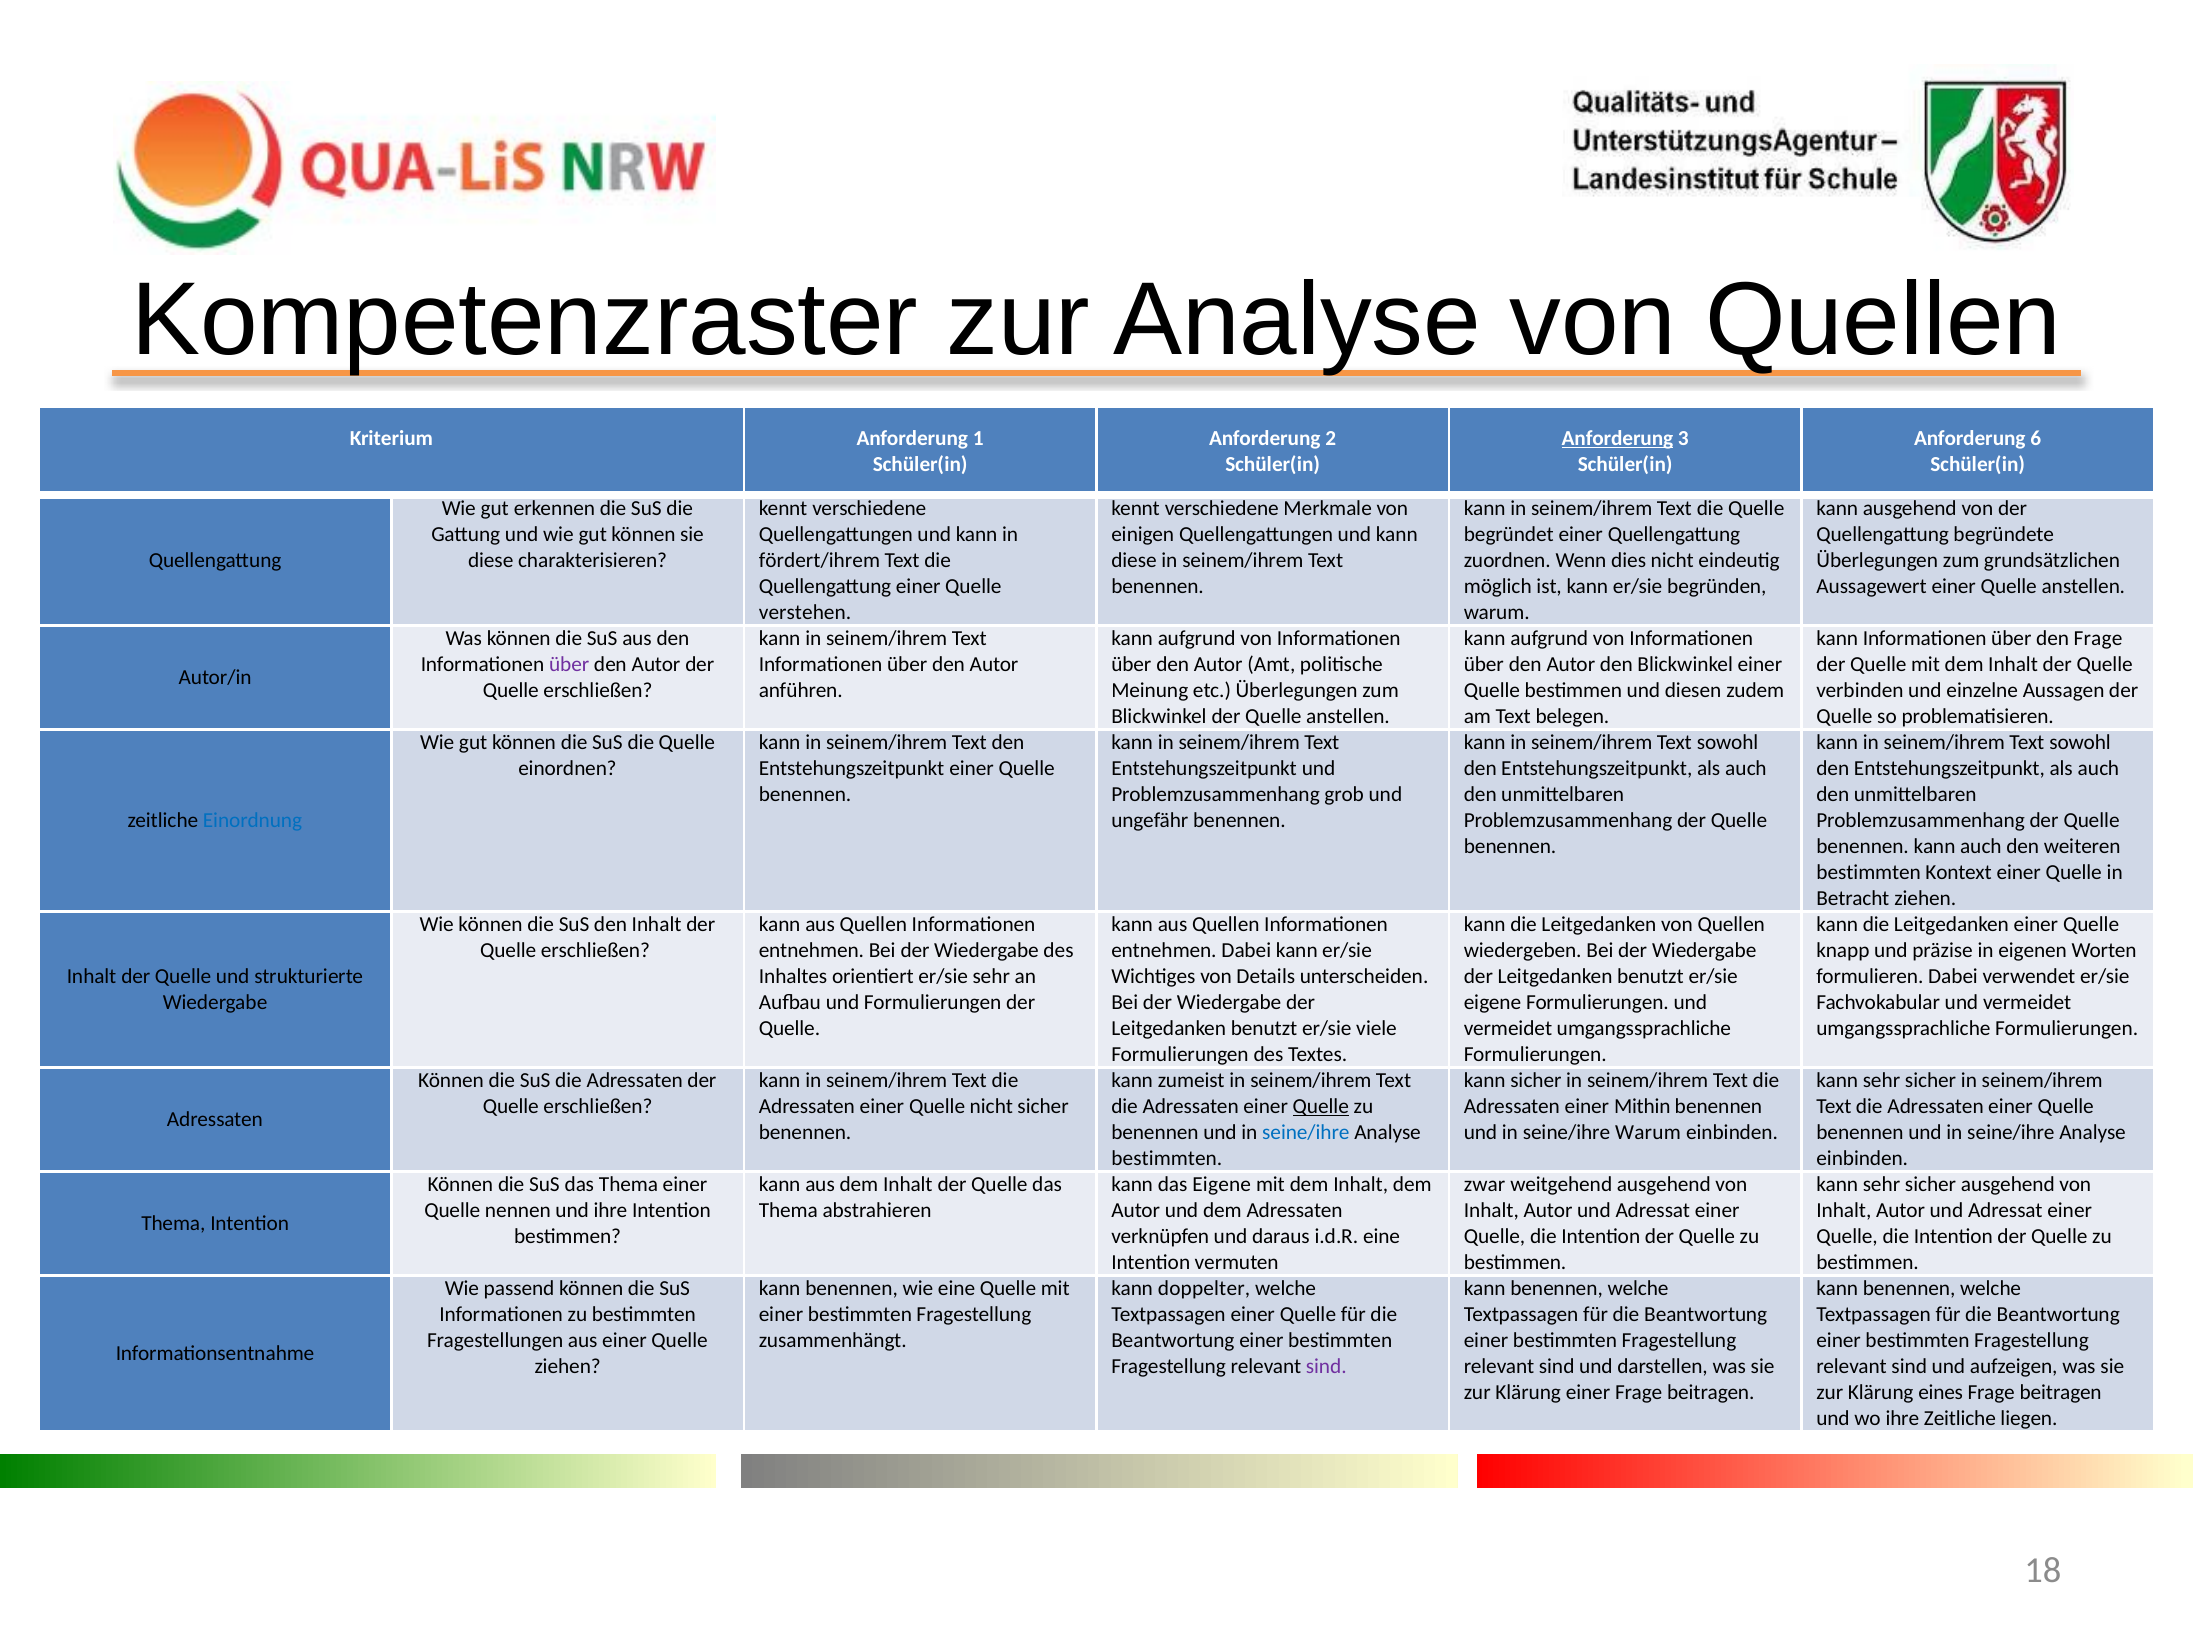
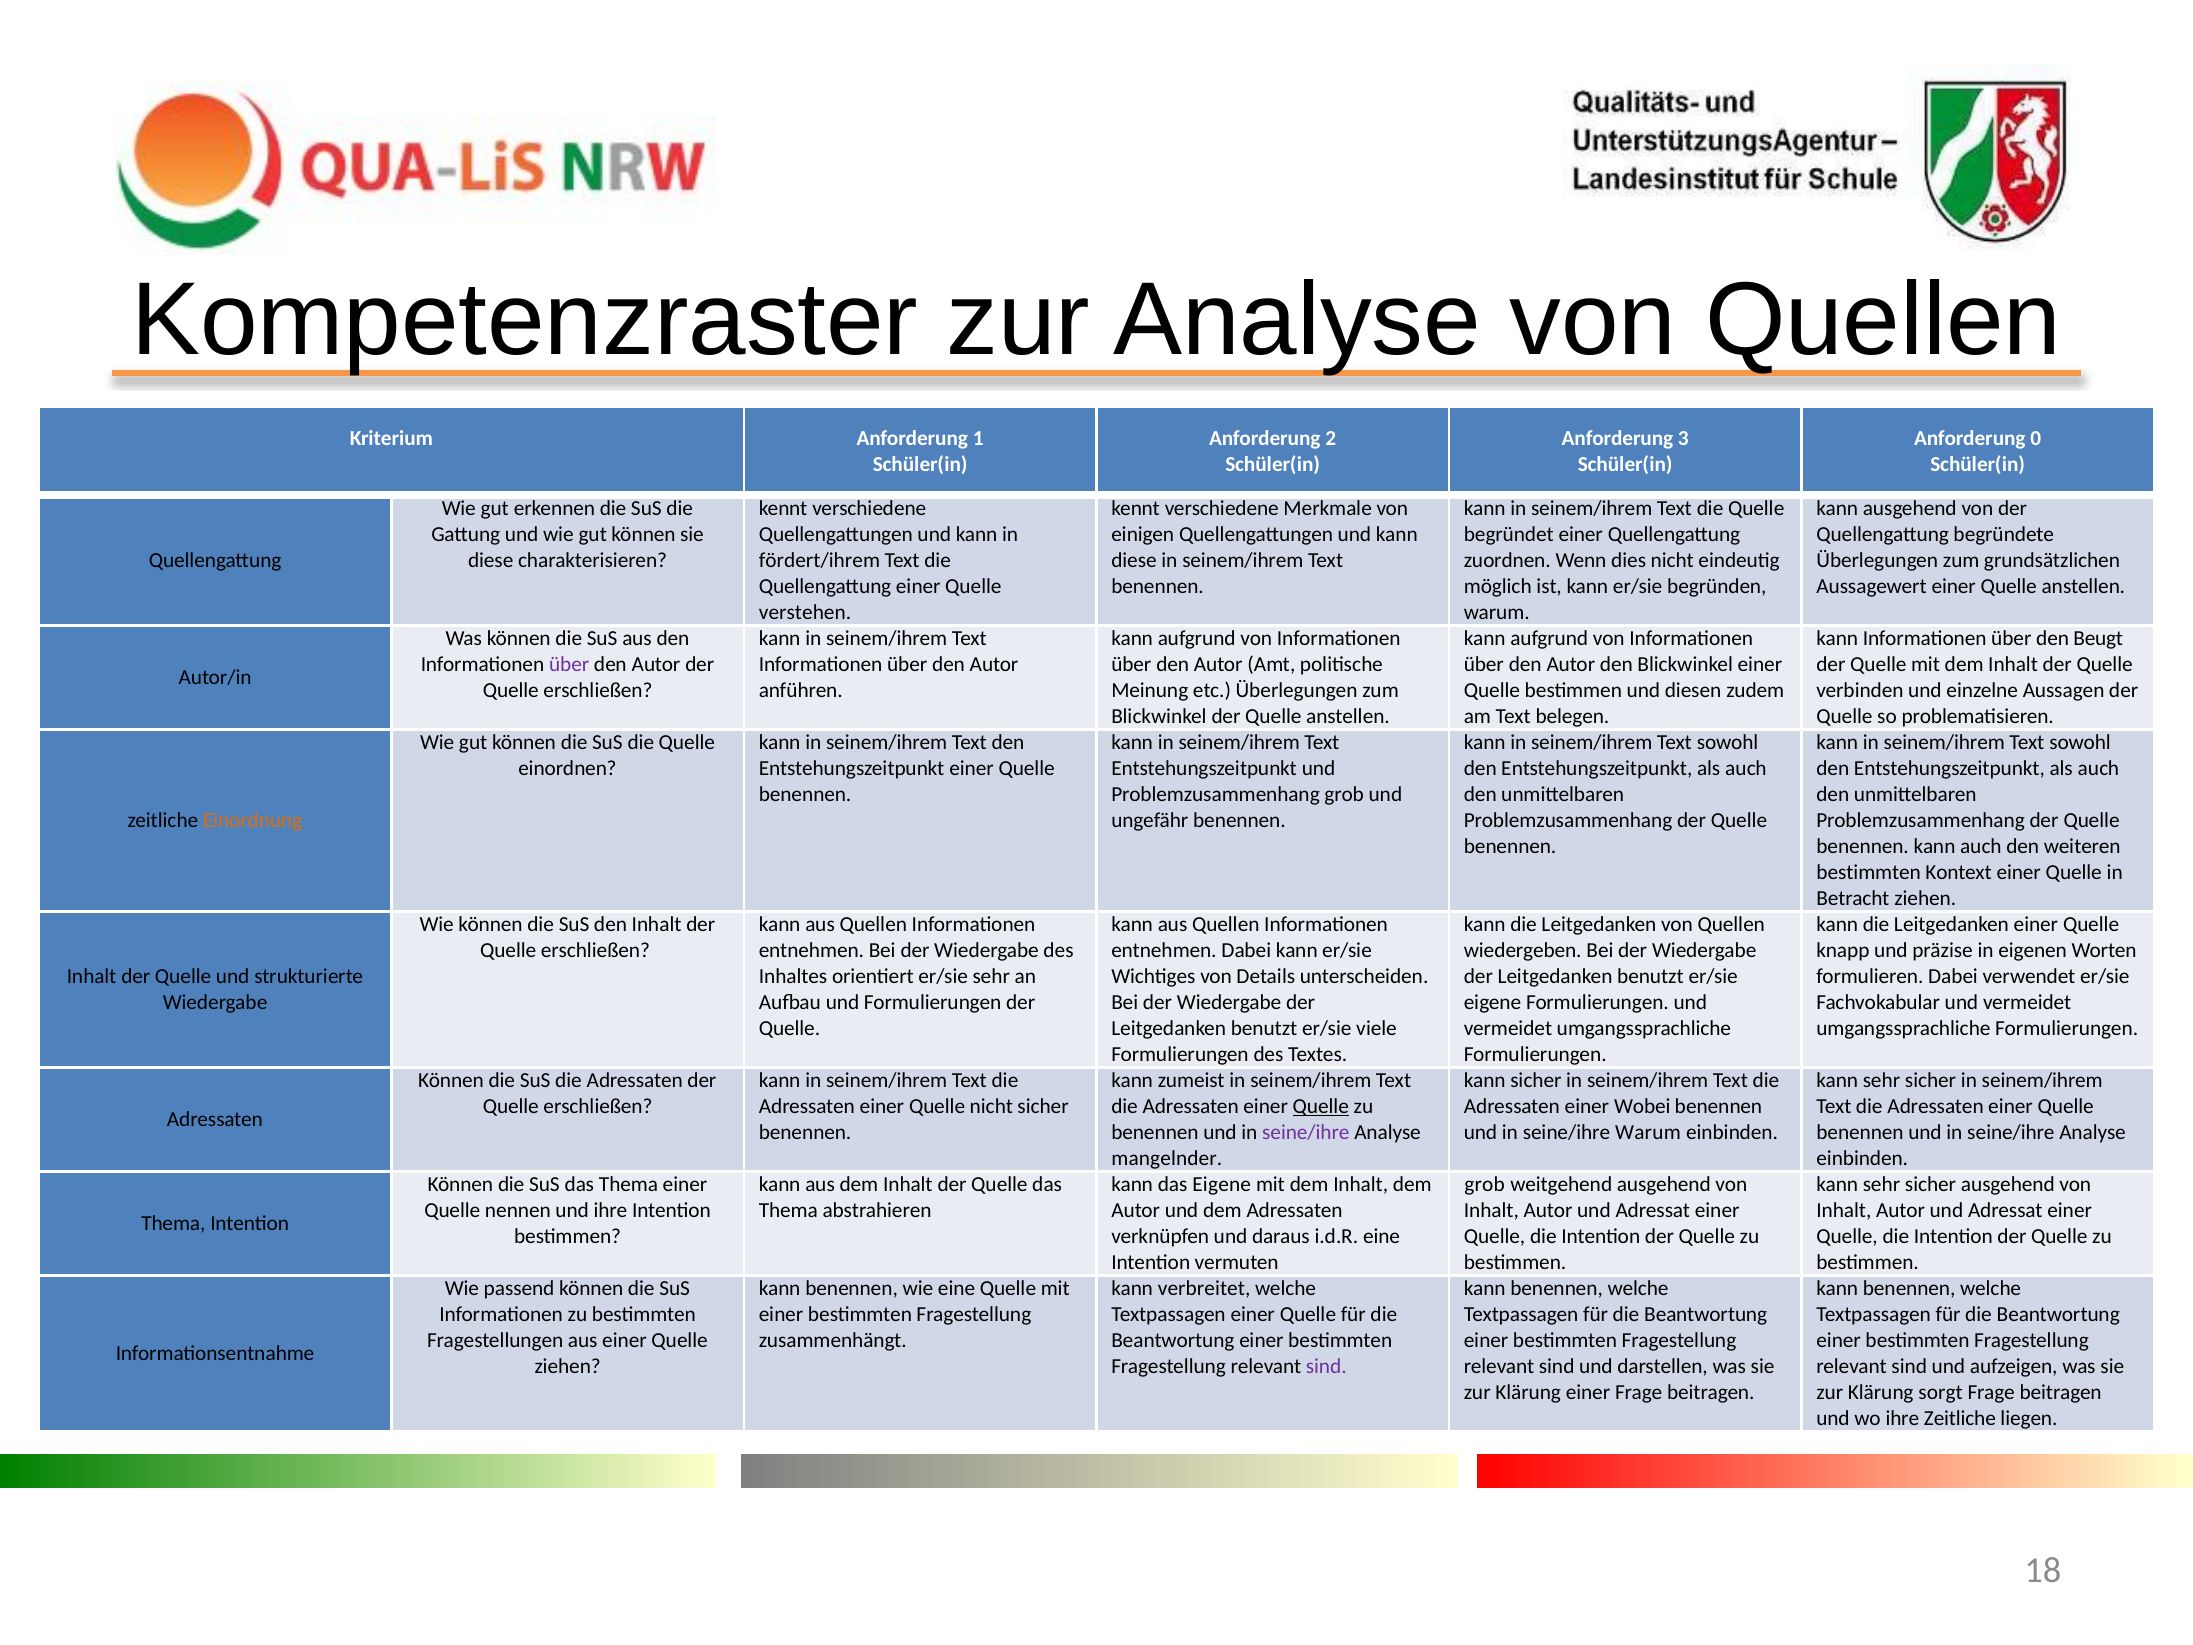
Anforderung underline: present -> none (1617, 438)
6: 6 -> 0 (2036, 438)
den Frage: Frage -> Beugt (2098, 638)
Einordnung colour: blue -> orange (253, 820)
Mithin: Mithin -> Wobei (1642, 1106)
seine/ihre colour: blue -> purple (1306, 1132)
bestimmten: bestimmten -> mangelnder (1167, 1158)
zwar: zwar -> grob (1485, 1185)
doppelter: doppelter -> verbreitet (1204, 1289)
eines: eines -> sorgt (1941, 1393)
